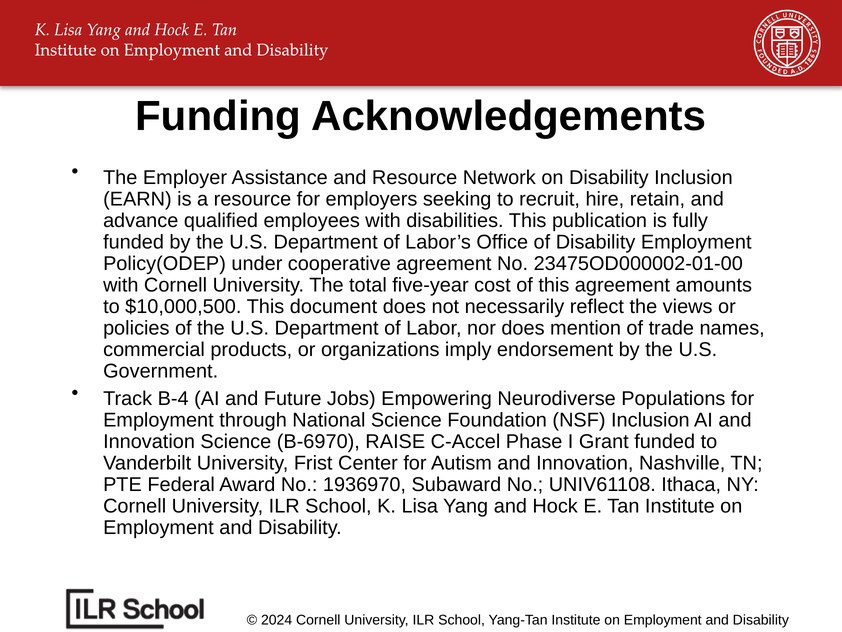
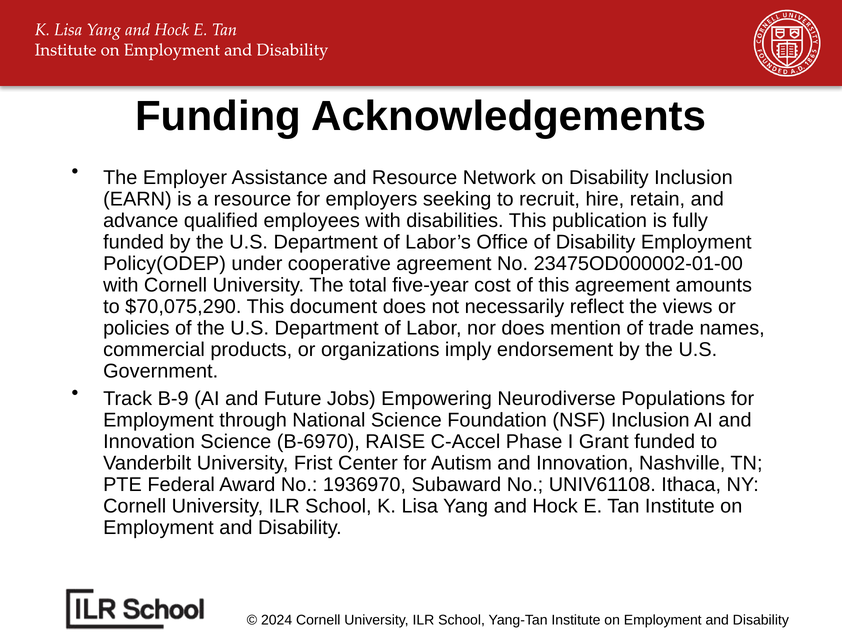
$10,000,500: $10,000,500 -> $70,075,290 (183, 306)
B-4: B-4 -> B-9 (173, 398)
